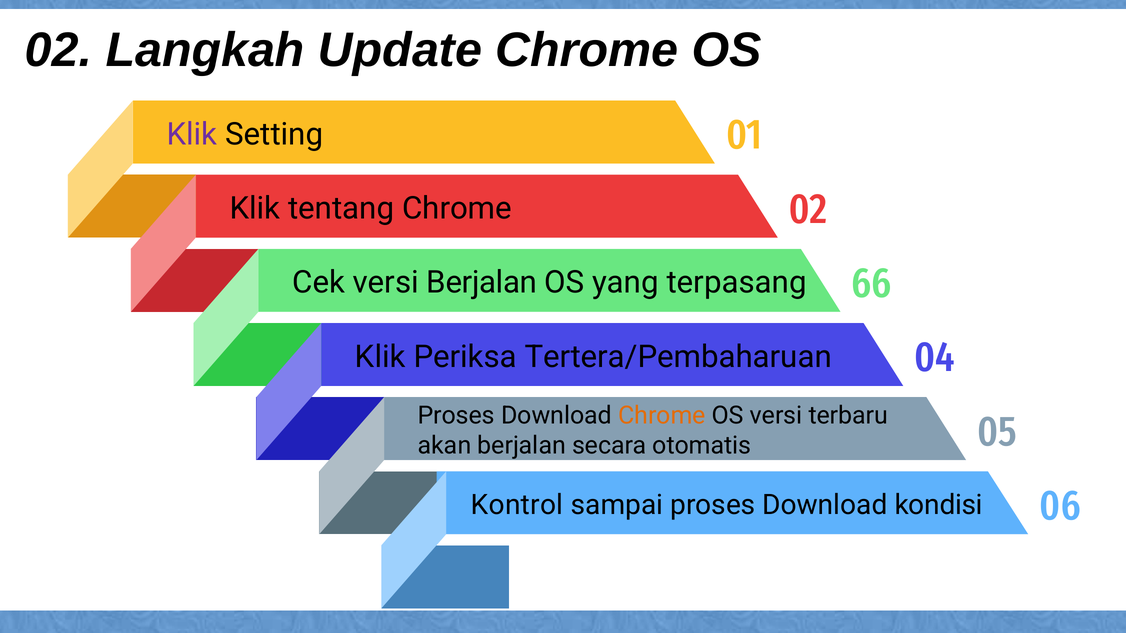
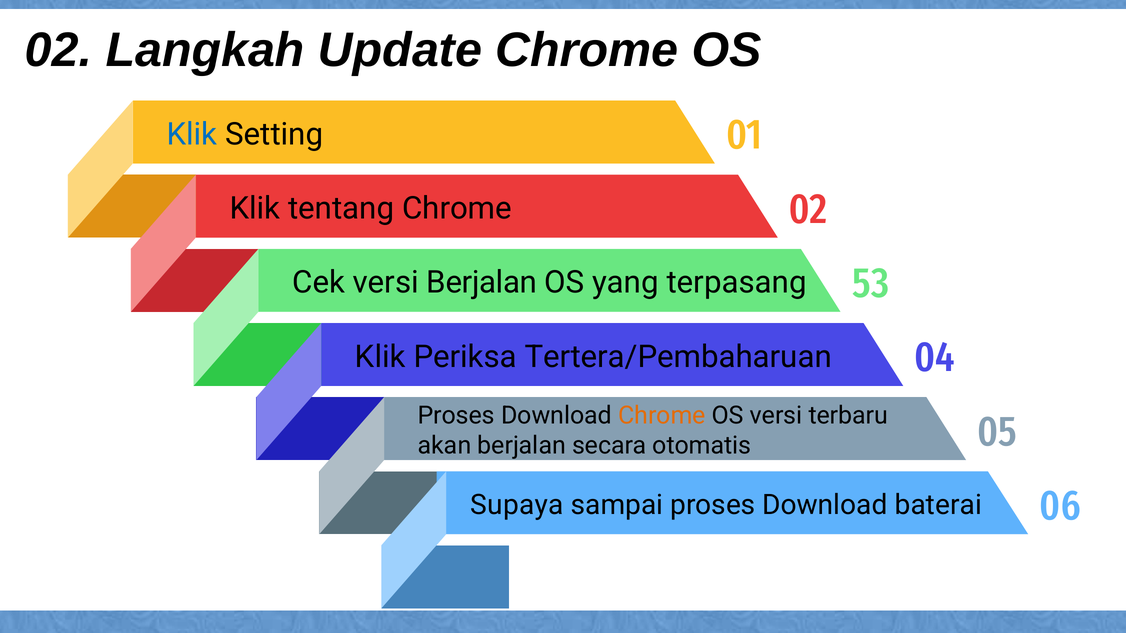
Klik colour: purple -> blue (192, 134)
66: 66 -> 53 (871, 283)
Kontrol: Kontrol -> Supaya (517, 505)
kondisi: kondisi -> baterai (938, 505)
